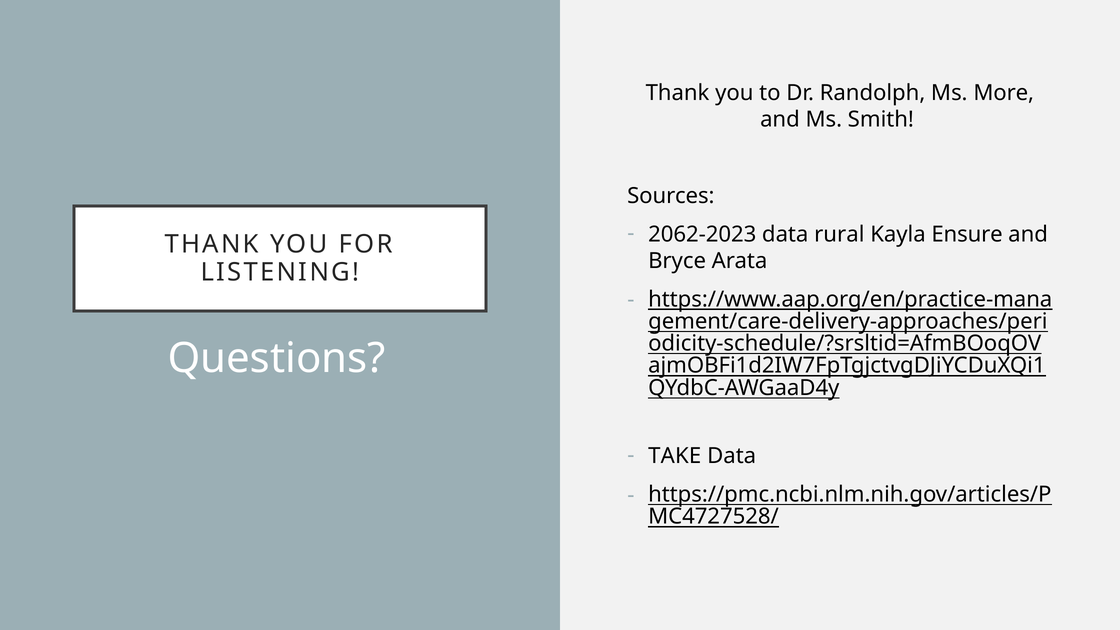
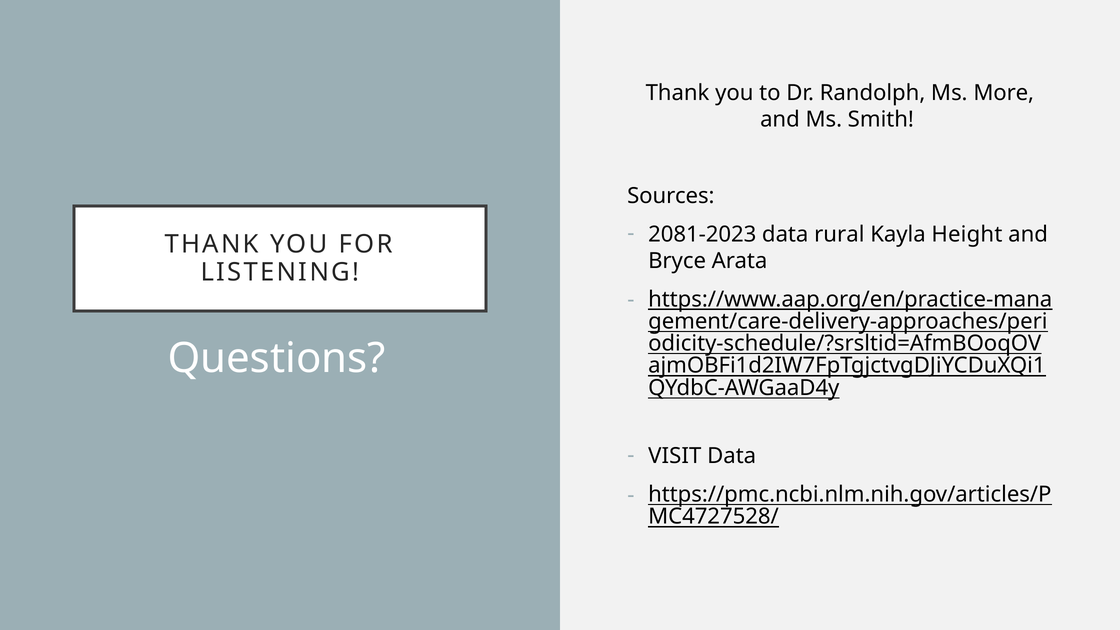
2062-2023: 2062-2023 -> 2081-2023 (702, 234)
Ensure: Ensure -> Height (967, 234)
TAKE: TAKE -> VISIT (675, 456)
